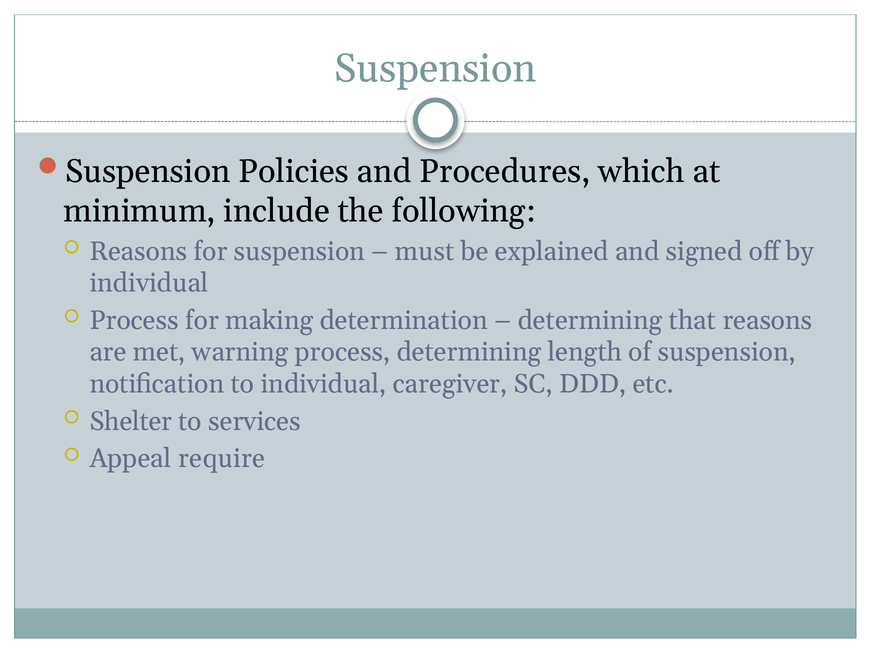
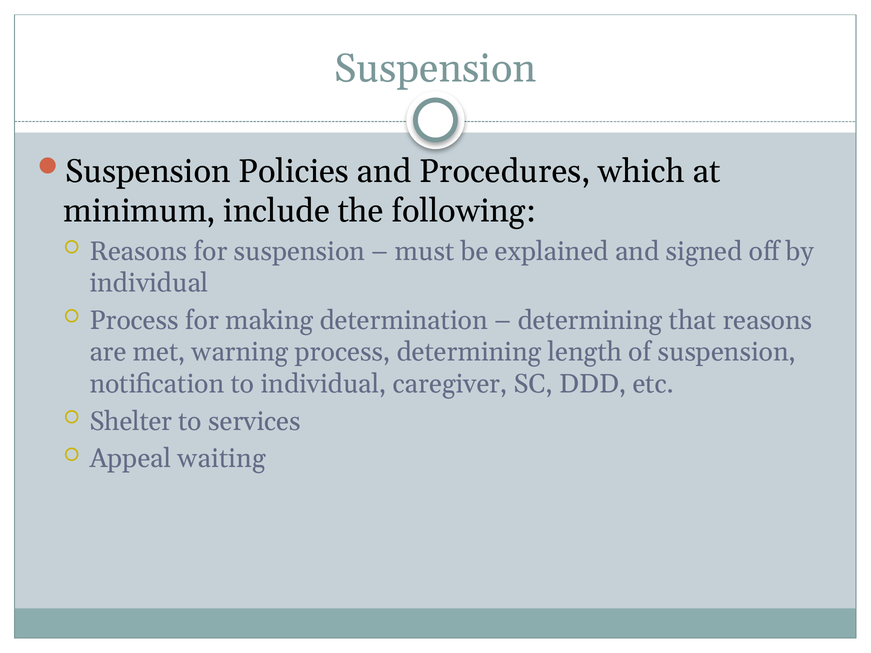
require: require -> waiting (222, 459)
